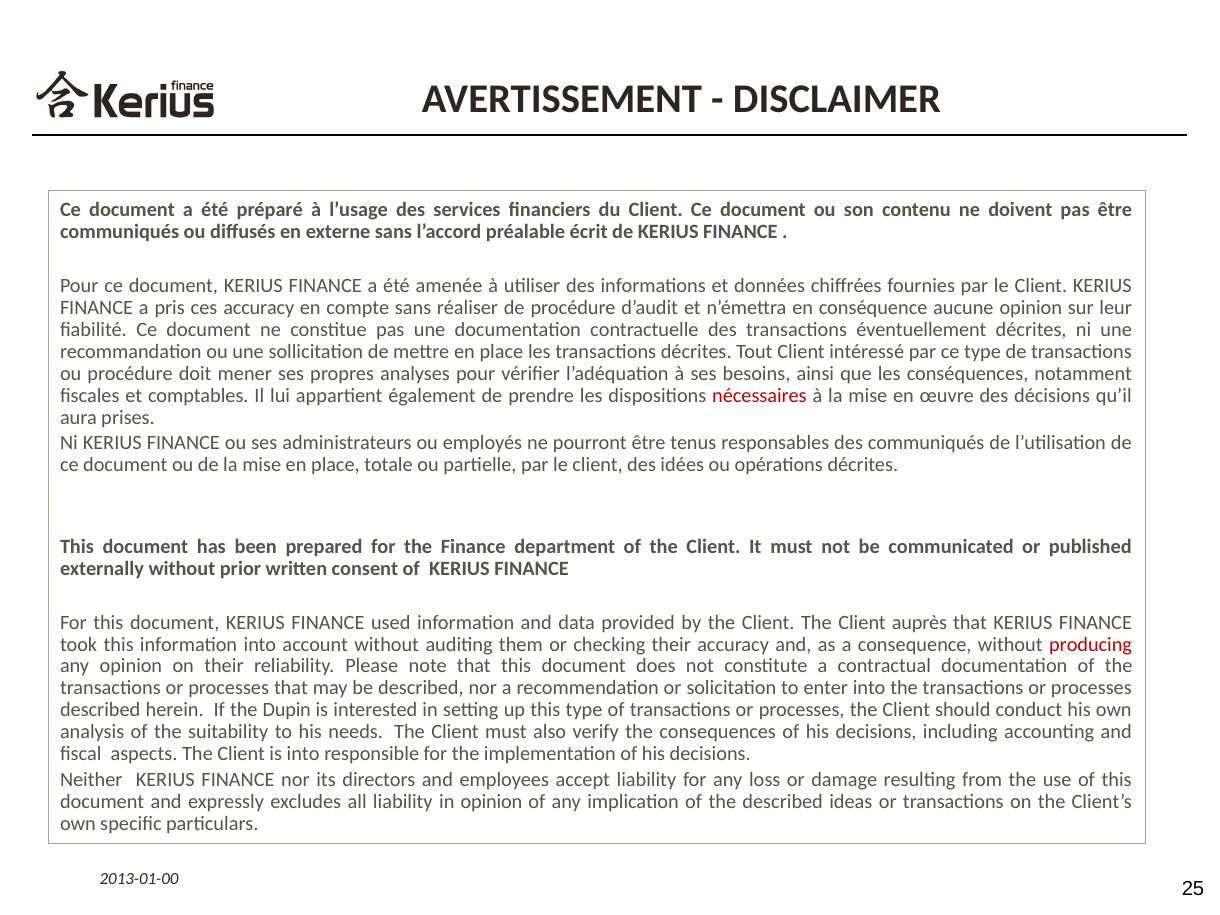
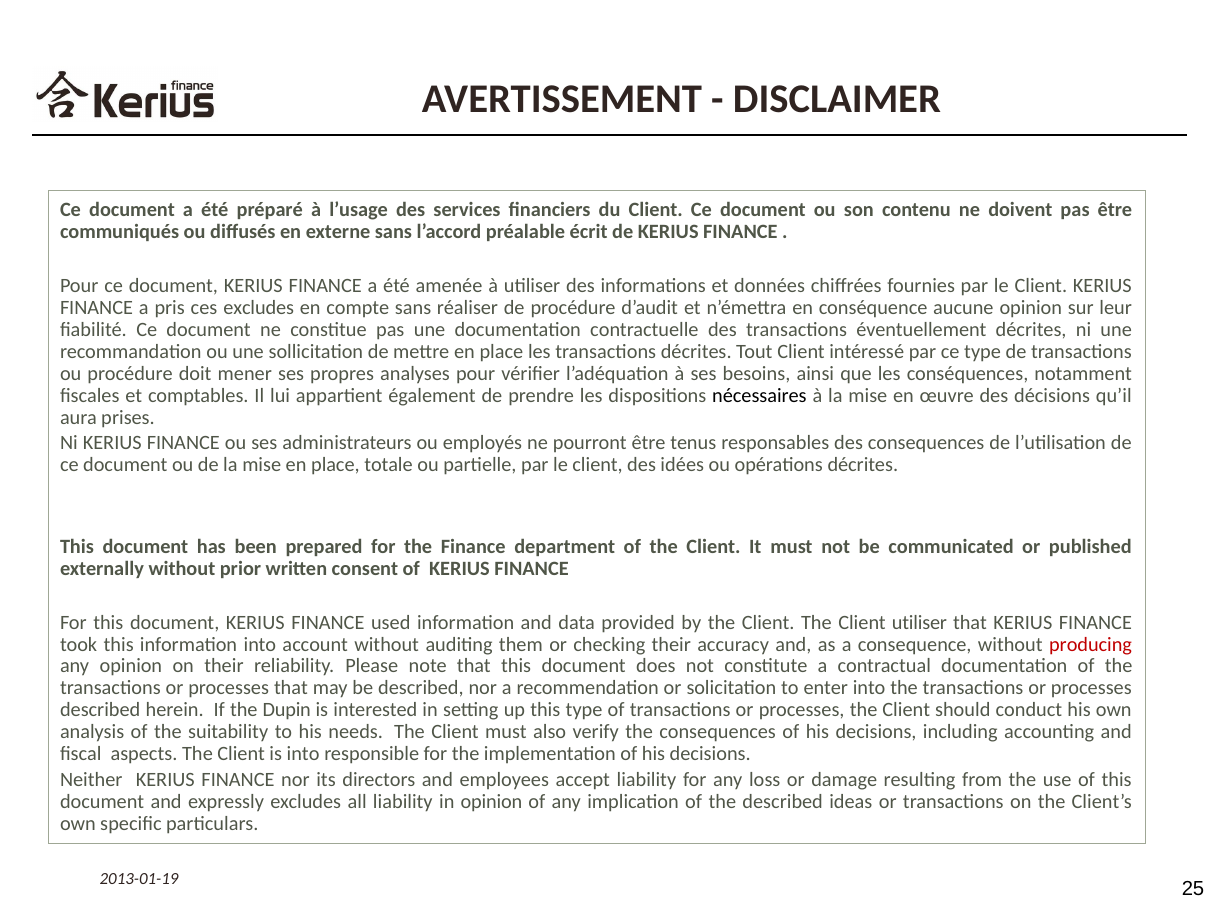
ces accuracy: accuracy -> excludes (259, 308)
nécessaires colour: red -> black (759, 396)
des communiqués: communiqués -> consequences (926, 443)
Client auprès: auprès -> utiliser (919, 622)
2013-01-00: 2013-01-00 -> 2013-01-19 (139, 879)
